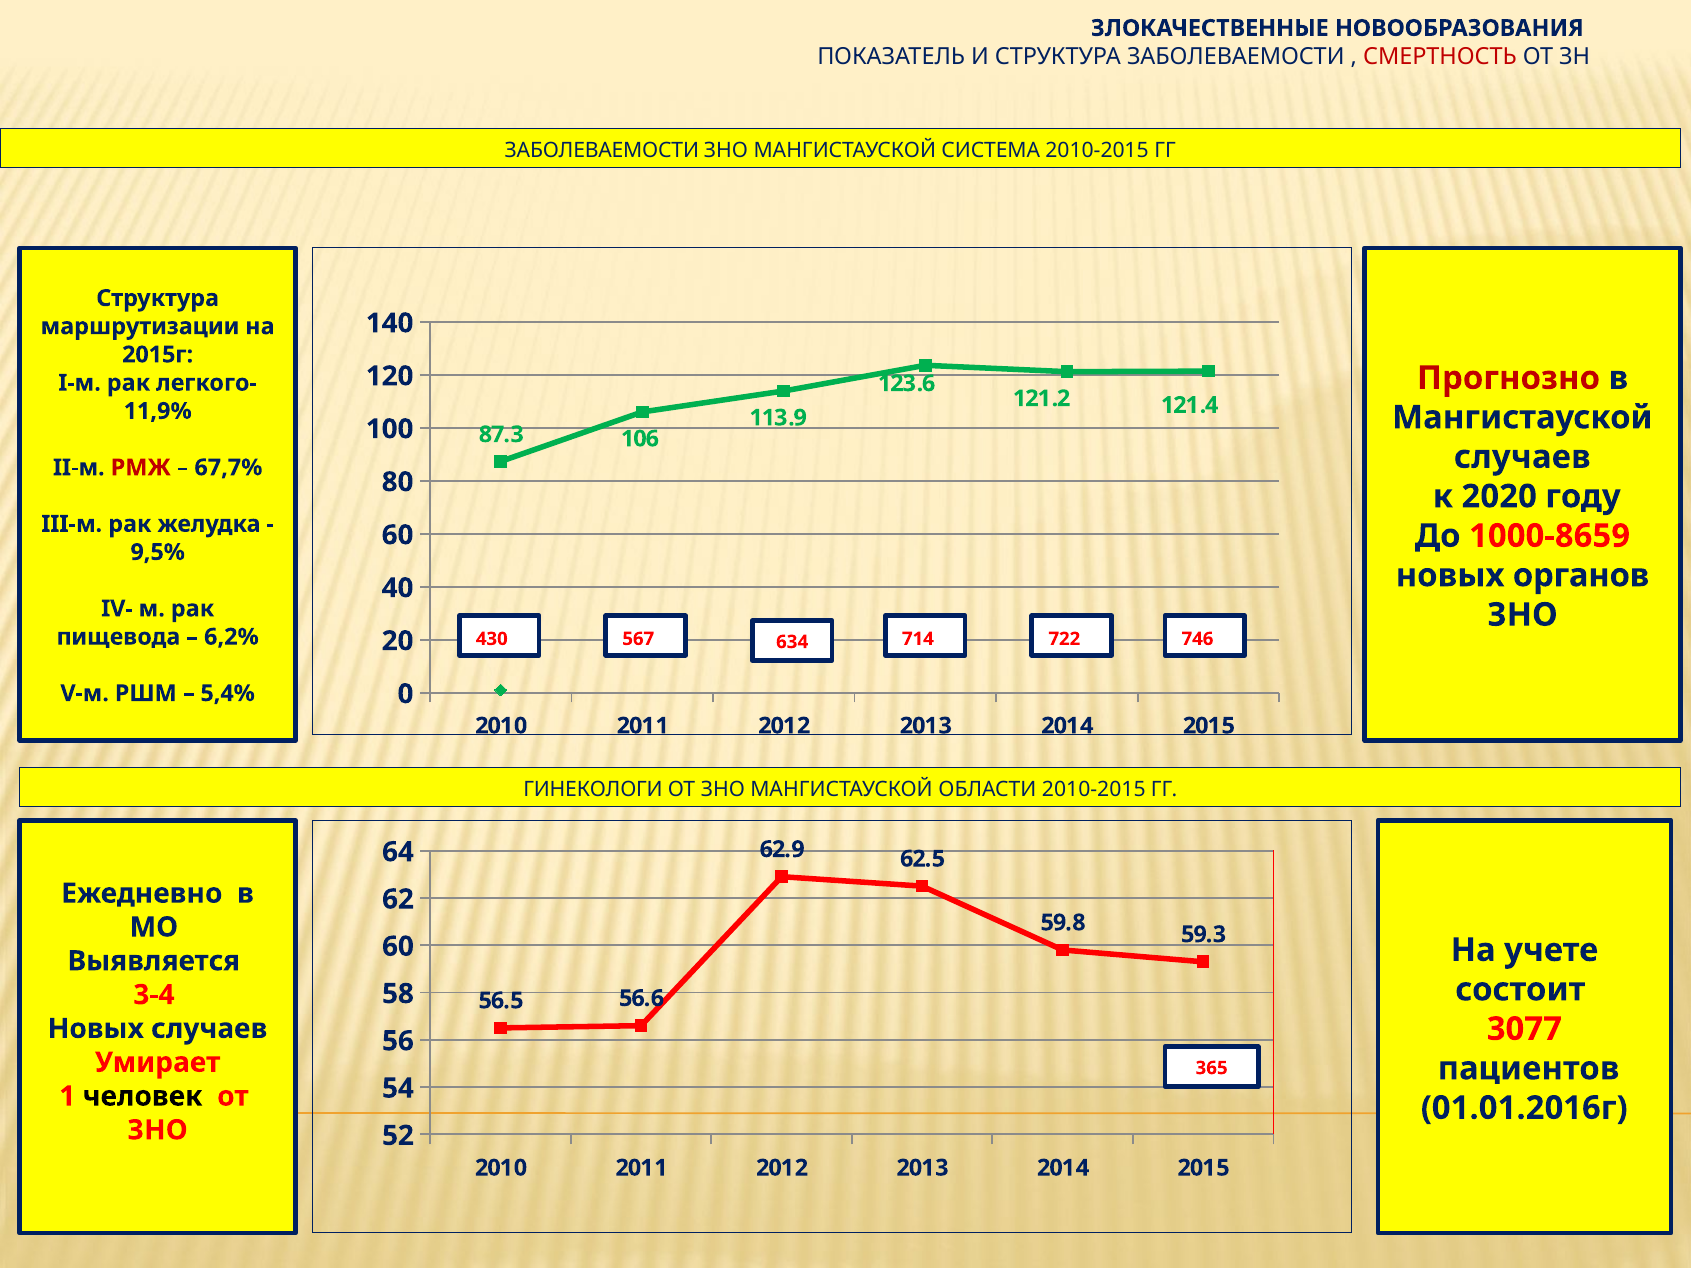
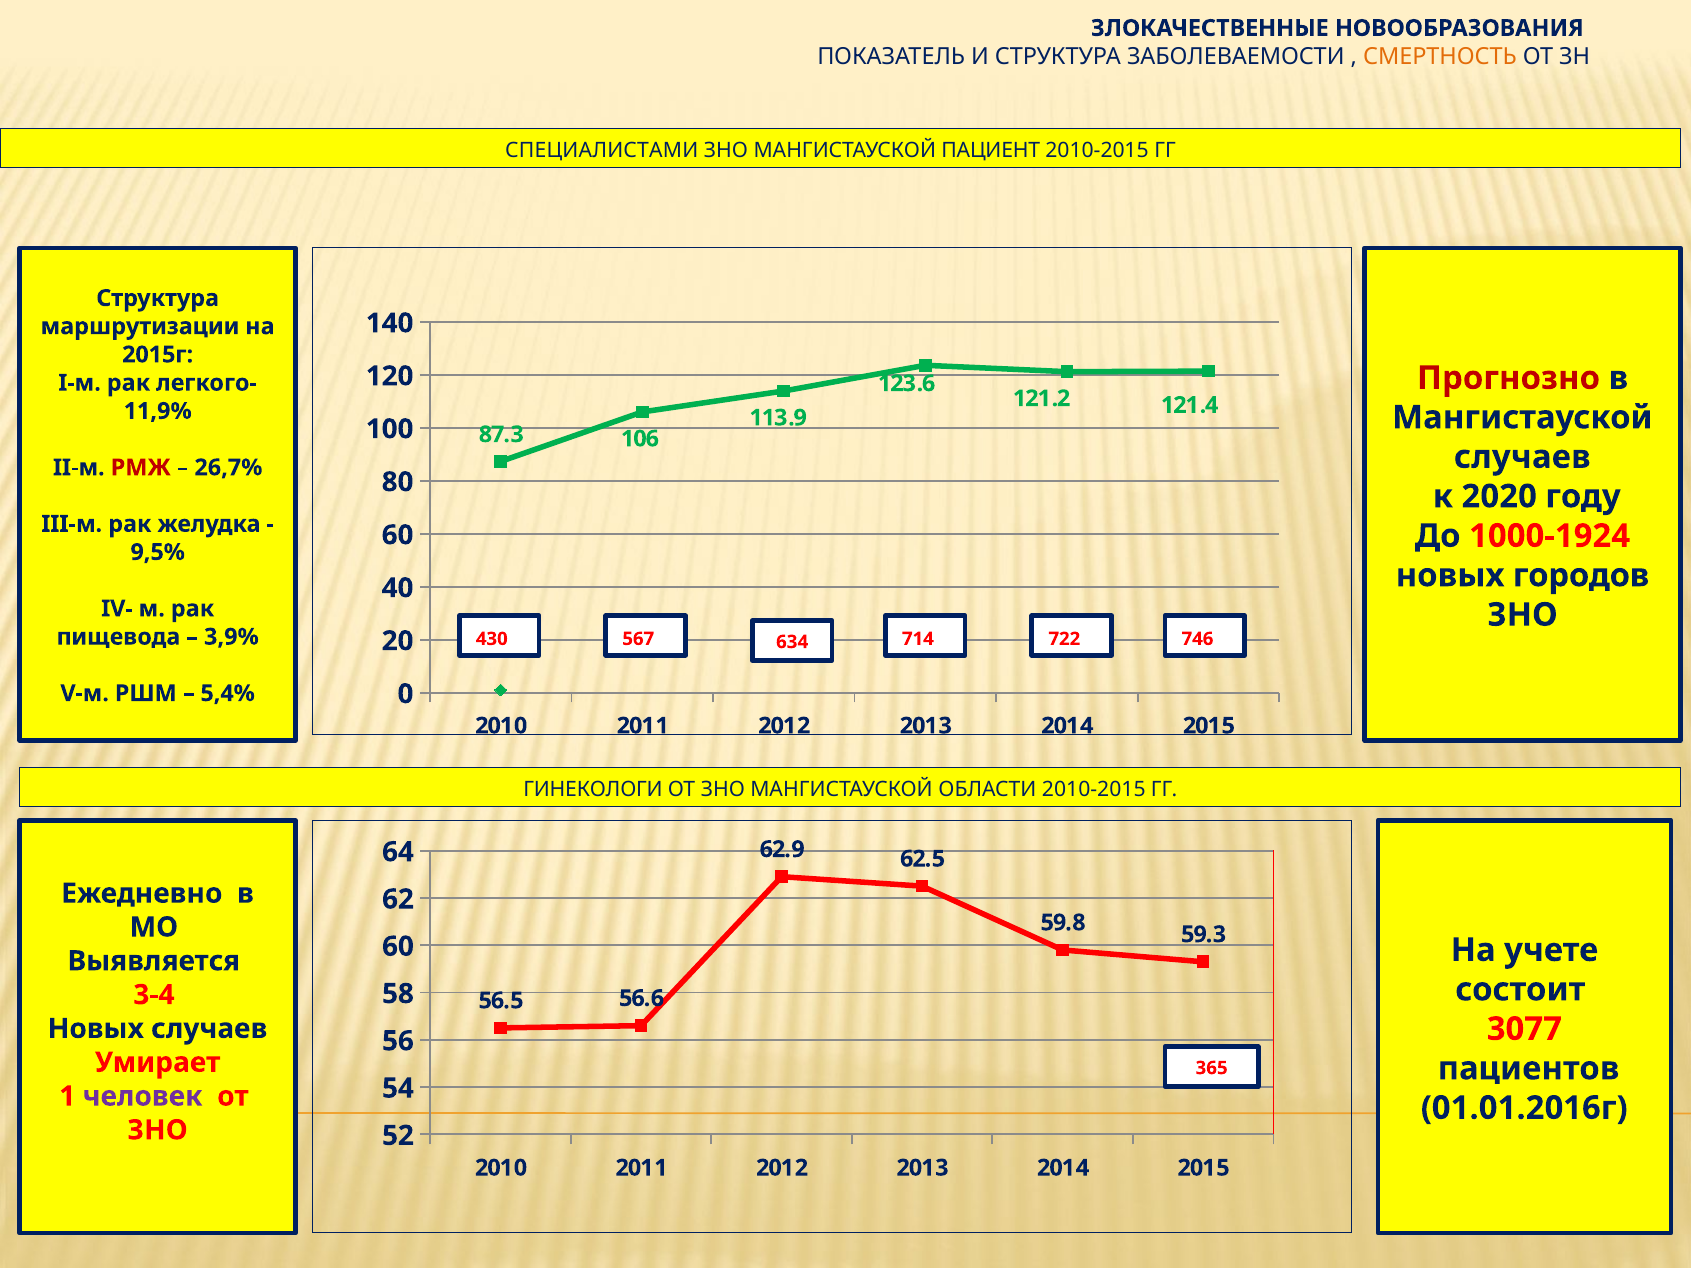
СМЕРТНОСТЬ colour: red -> orange (1440, 56)
ЗАБОЛЕВАЕМОСТИ: ЗАБОЛЕВАЕМОСТИ -> СПЕЦИАЛИСТАМИ (602, 151)
СИСТЕМА: СИСТЕМА -> ПАЦИЕНТ (991, 151)
67,7%: 67,7% -> 26,7% (228, 468)
1000-8659: 1000-8659 -> 1000-1924 (1550, 536)
органов: органов -> городов (1581, 576)
6,2%: 6,2% -> 3,9% (231, 637)
человек colour: black -> purple (143, 1097)
